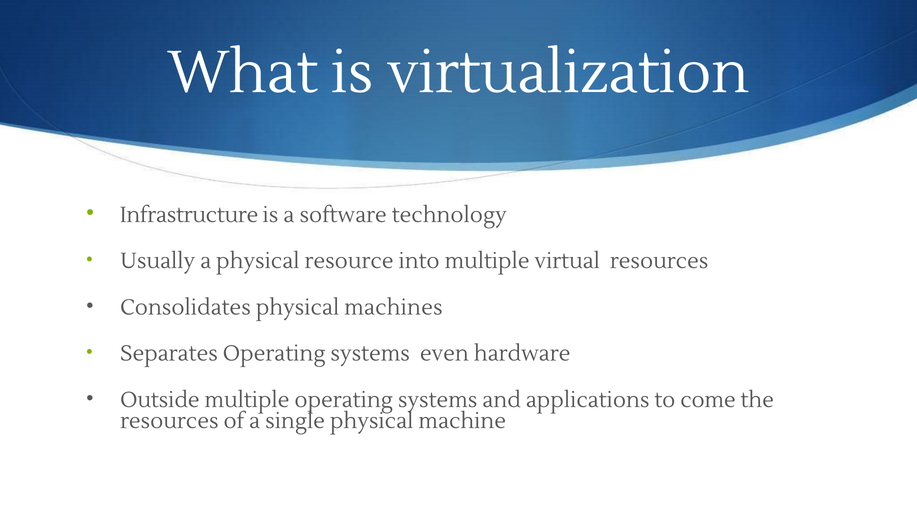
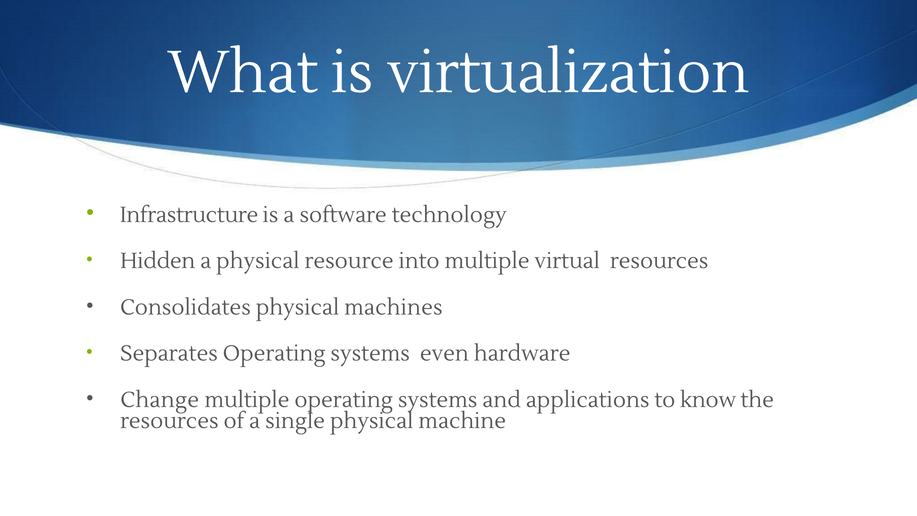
Usually: Usually -> Hidden (158, 261)
Outside: Outside -> Change (160, 400)
come: come -> know (708, 400)
